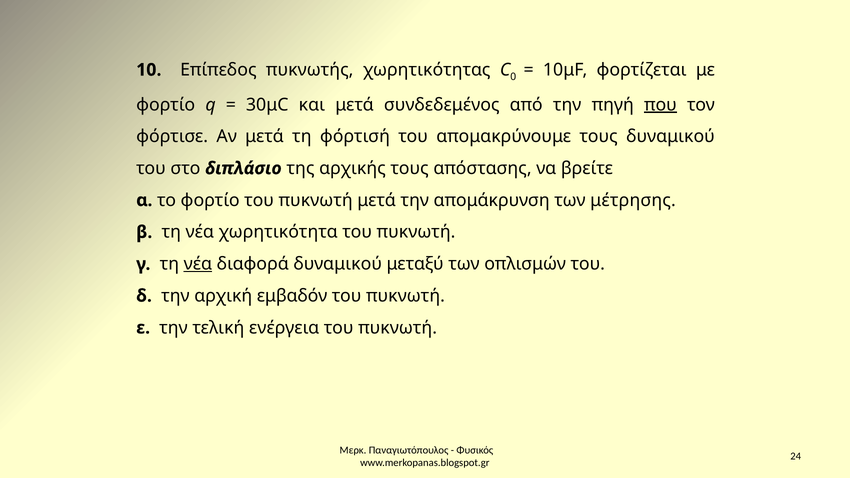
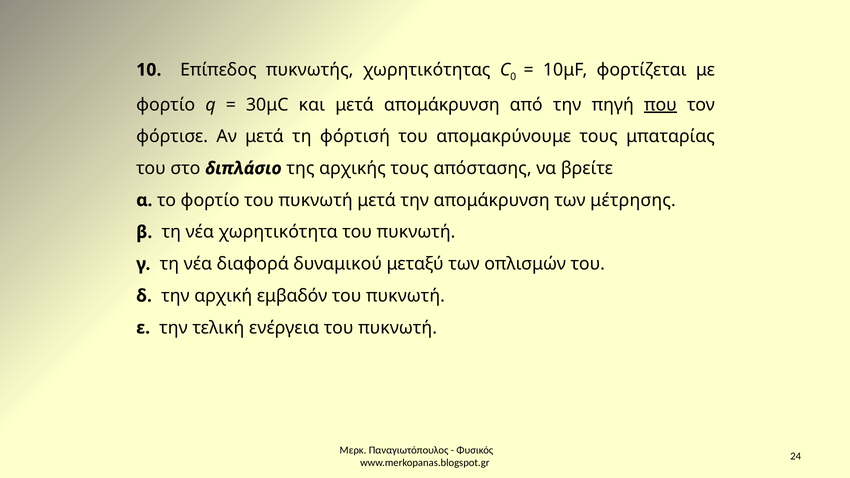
μετά συνδεδεμένος: συνδεδεμένος -> απομάκρυνση (442, 105)
τους δυναμικού: δυναμικού -> μπαταρίας (671, 137)
νέα underline: present -> none (198, 264)
